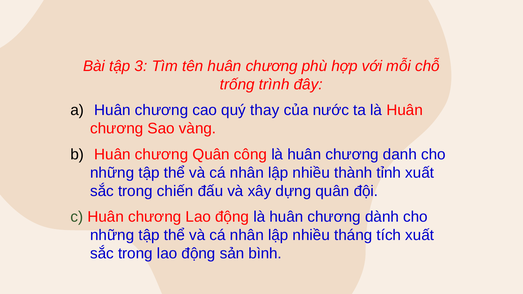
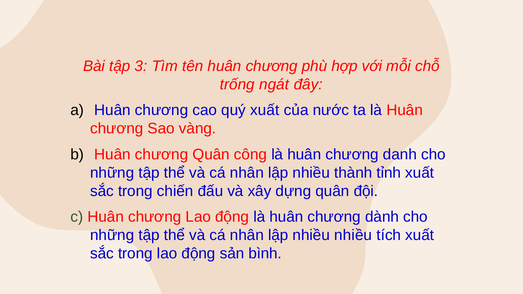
trình: trình -> ngát (274, 84)
quý thay: thay -> xuất (265, 110)
nhiều tháng: tháng -> nhiều (353, 235)
